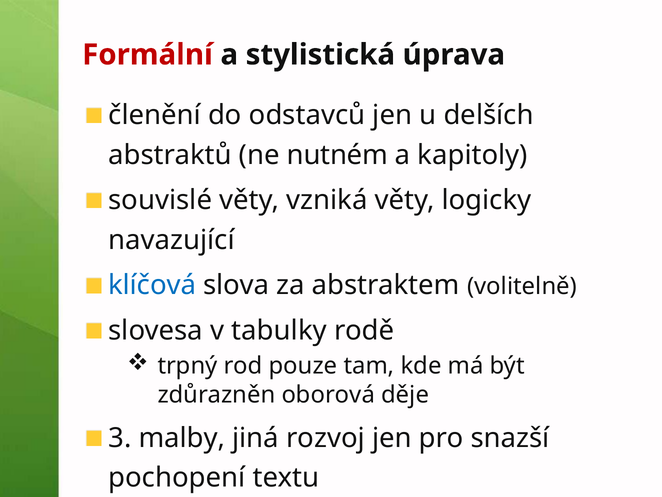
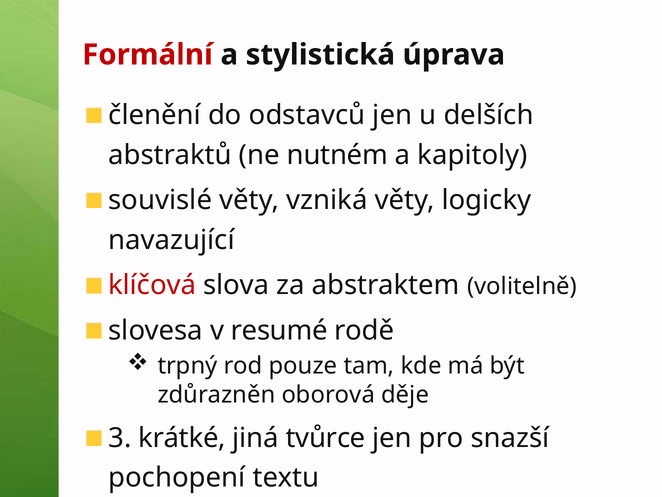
klíčová colour: blue -> red (152, 285)
tabulky: tabulky -> resumé (279, 330)
malby: malby -> krátké (182, 438)
rozvoj: rozvoj -> tvůrce (326, 438)
